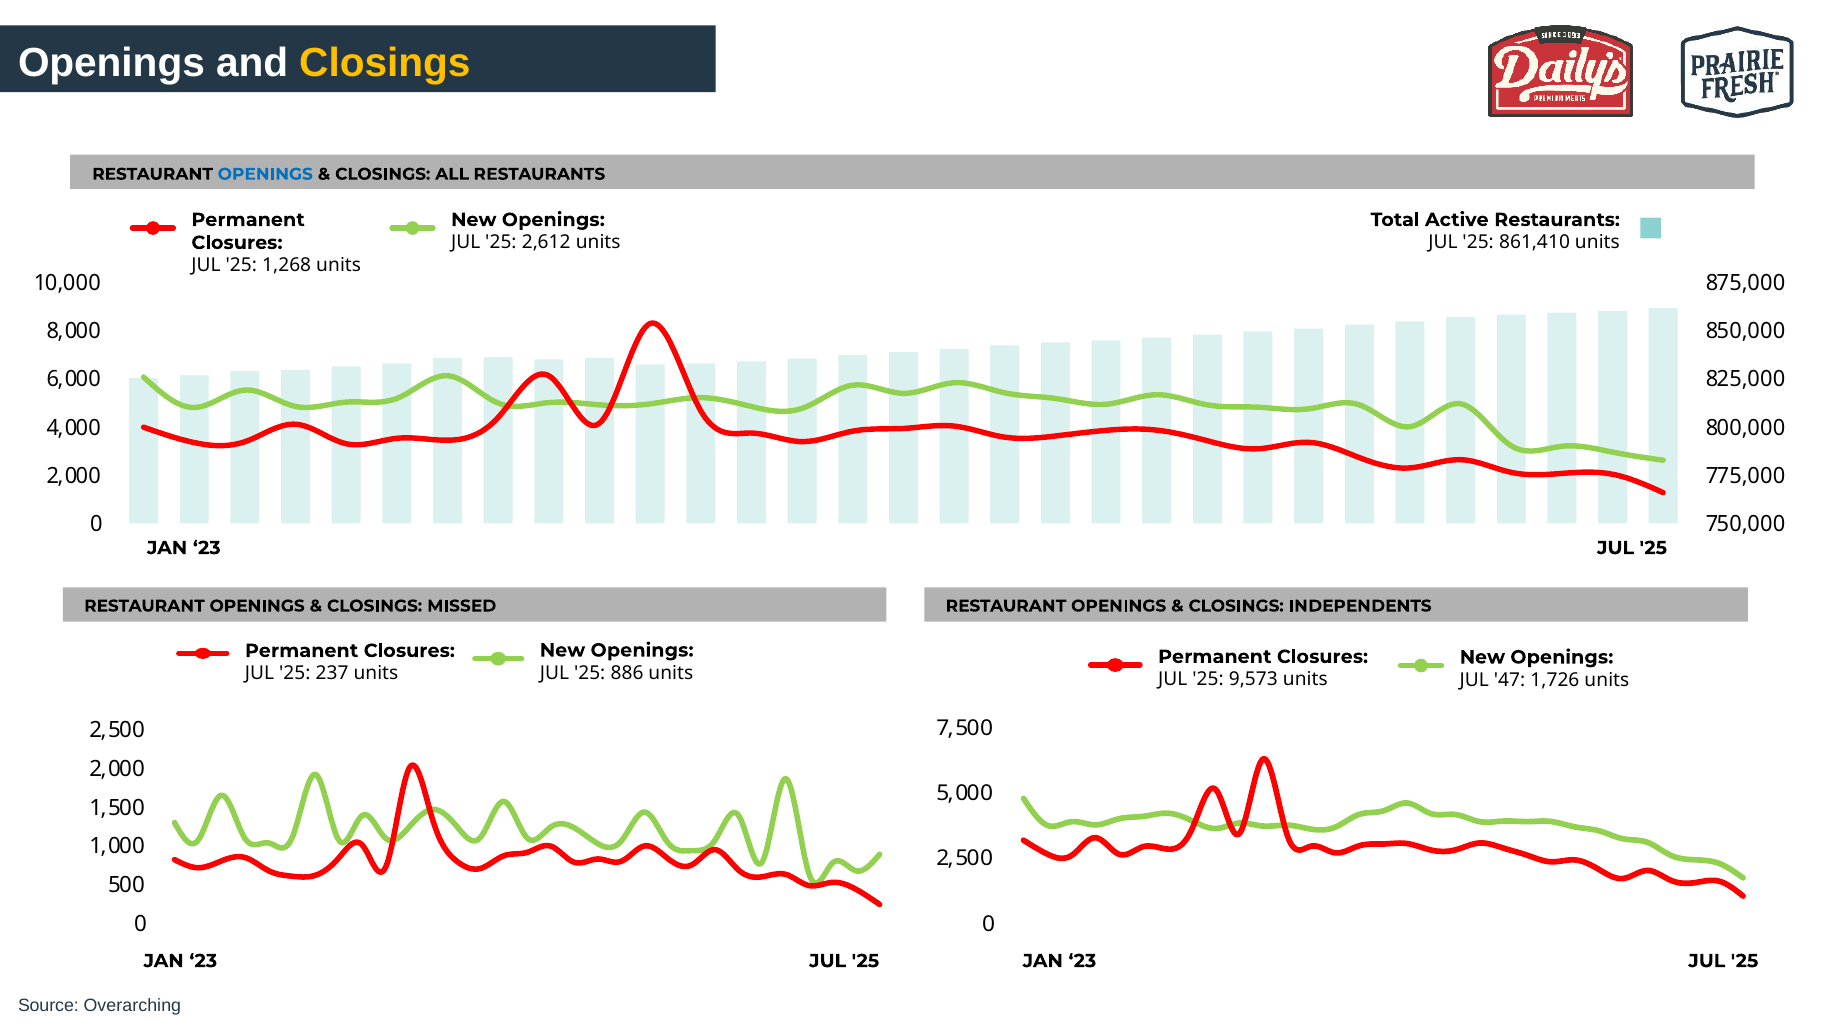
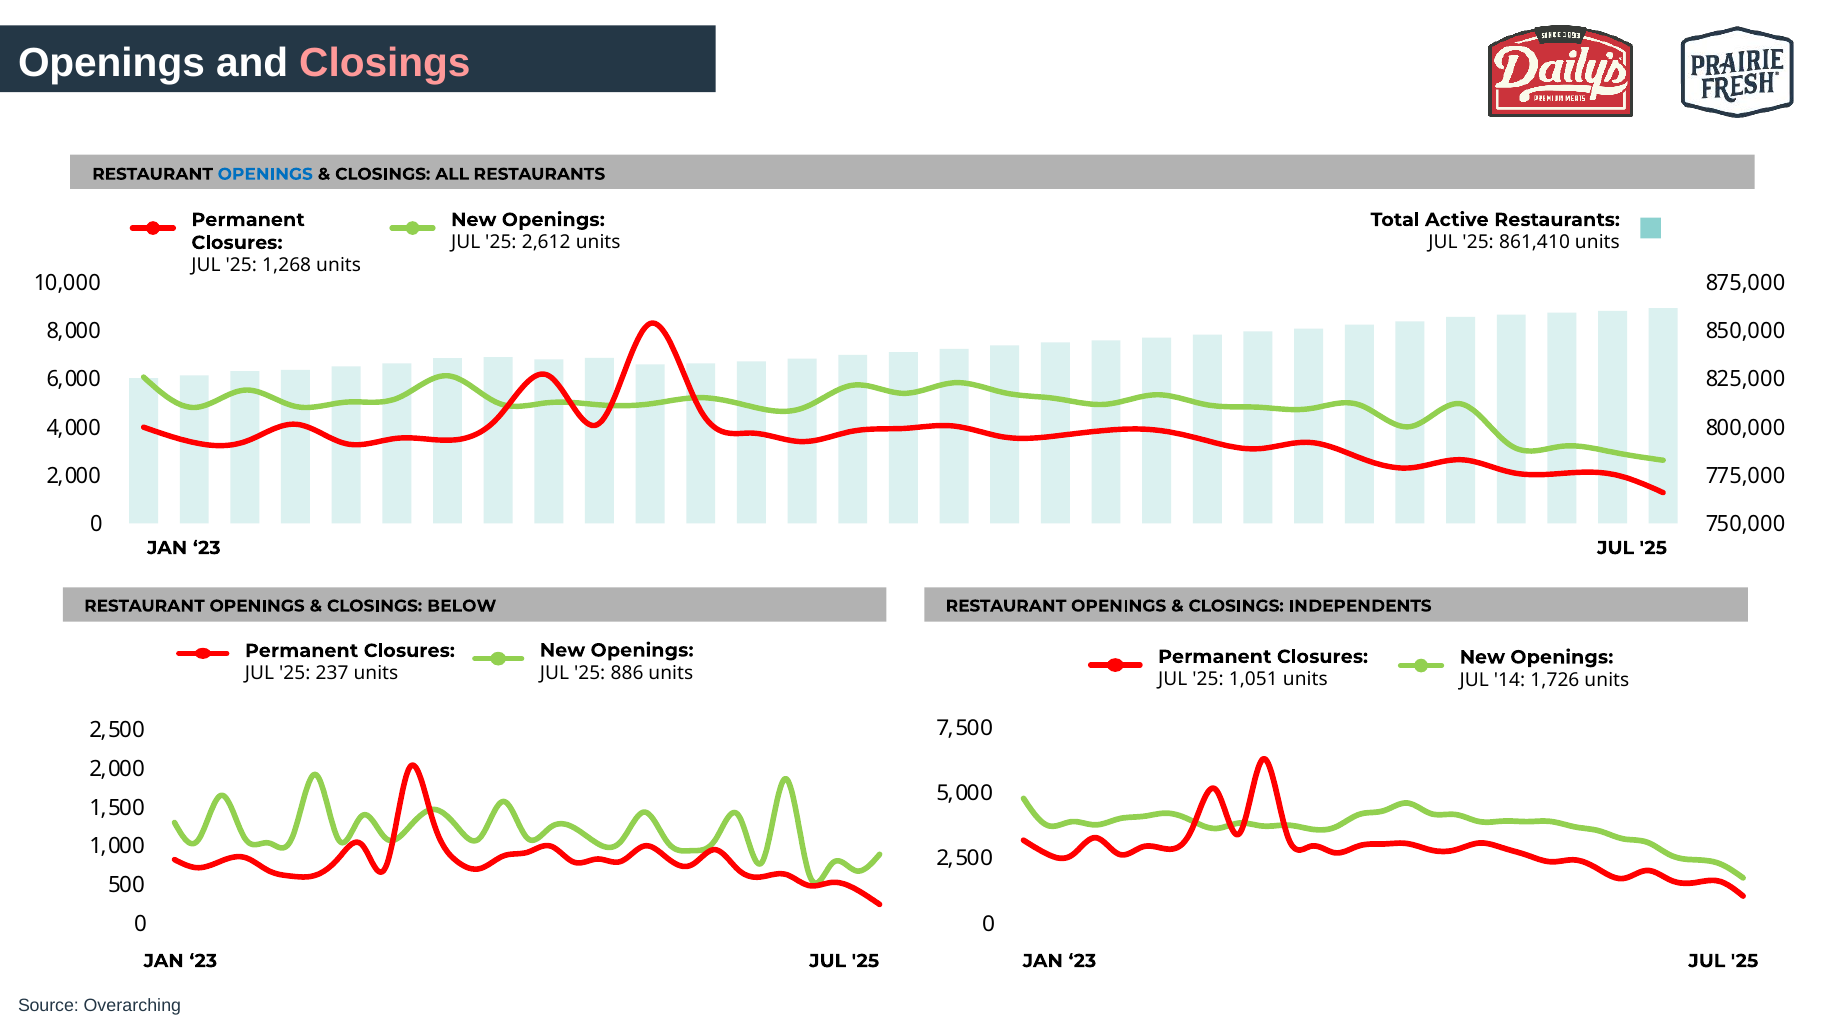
Closings colour: yellow -> pink (385, 63)
MISSED: MISSED -> BELOW (462, 606)
9,573: 9,573 -> 1,051 (1253, 679)
47: 47 -> 14 (1509, 680)
